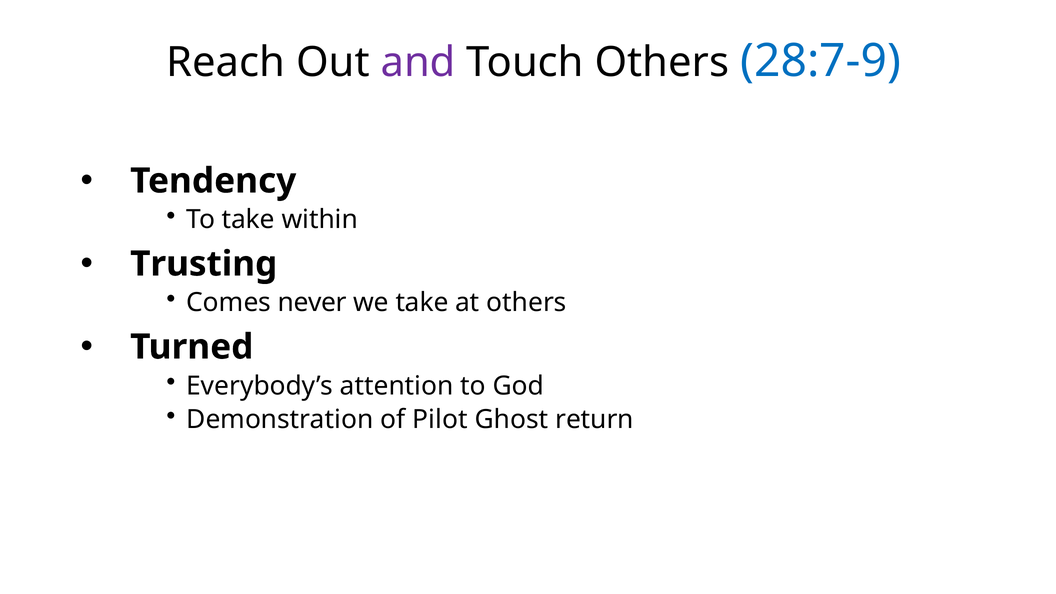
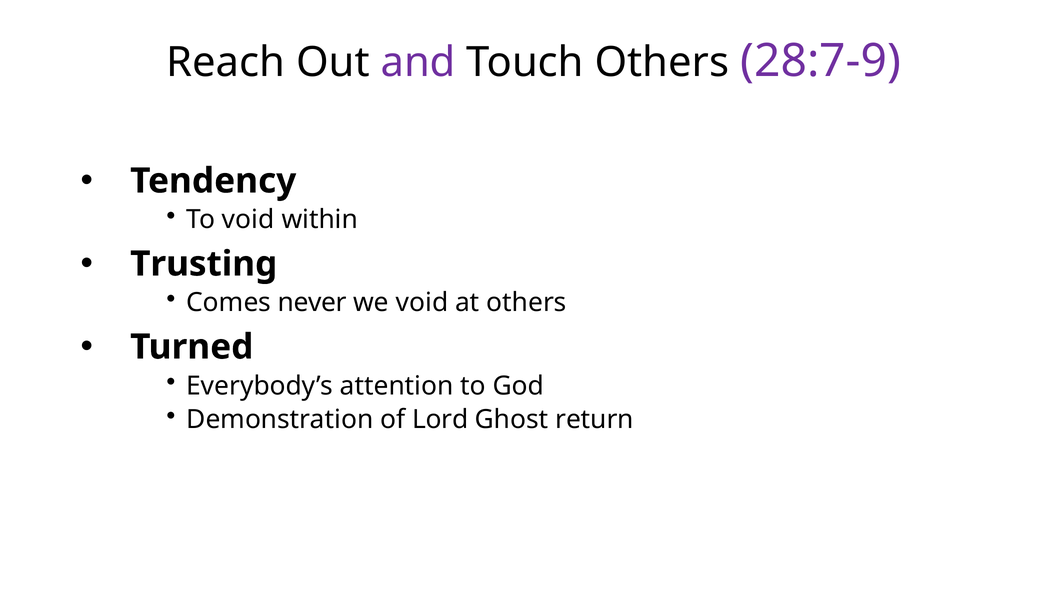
28:7-9 colour: blue -> purple (821, 61)
To take: take -> void (248, 220)
we take: take -> void (422, 303)
Pilot: Pilot -> Lord (440, 420)
